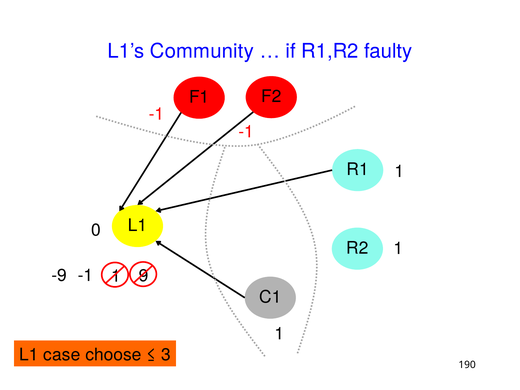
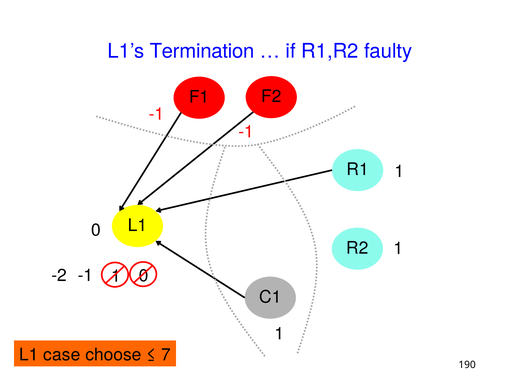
Community: Community -> Termination (202, 51)
-9: -9 -> -2 (59, 276)
1 9: 9 -> 0 (144, 276)
3: 3 -> 7 (166, 355)
